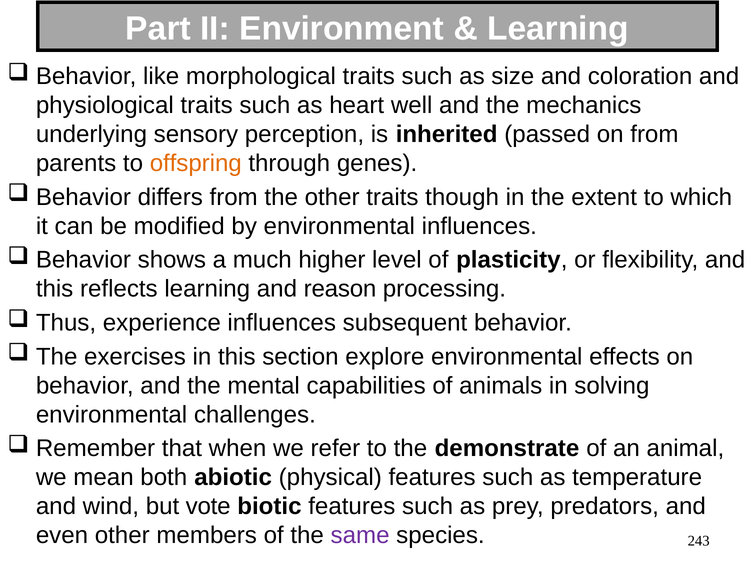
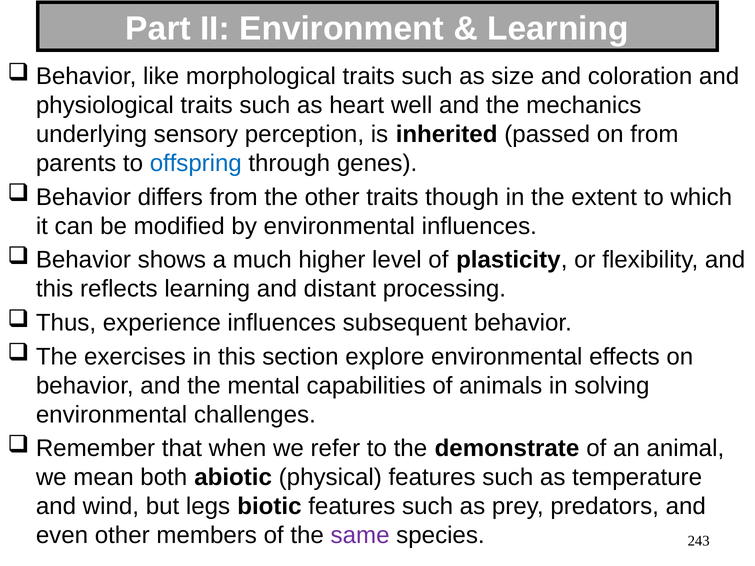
offspring colour: orange -> blue (196, 163)
reason: reason -> distant (340, 289)
vote: vote -> legs (208, 507)
